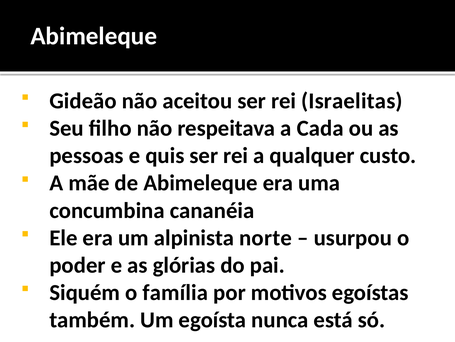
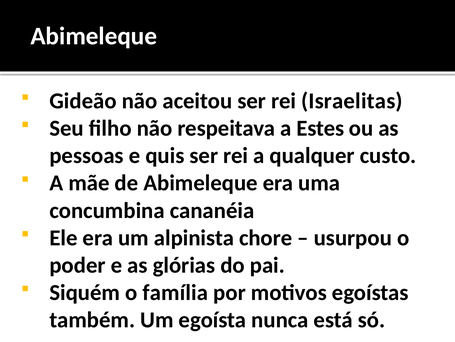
Cada: Cada -> Estes (320, 128)
norte: norte -> chore (266, 237)
